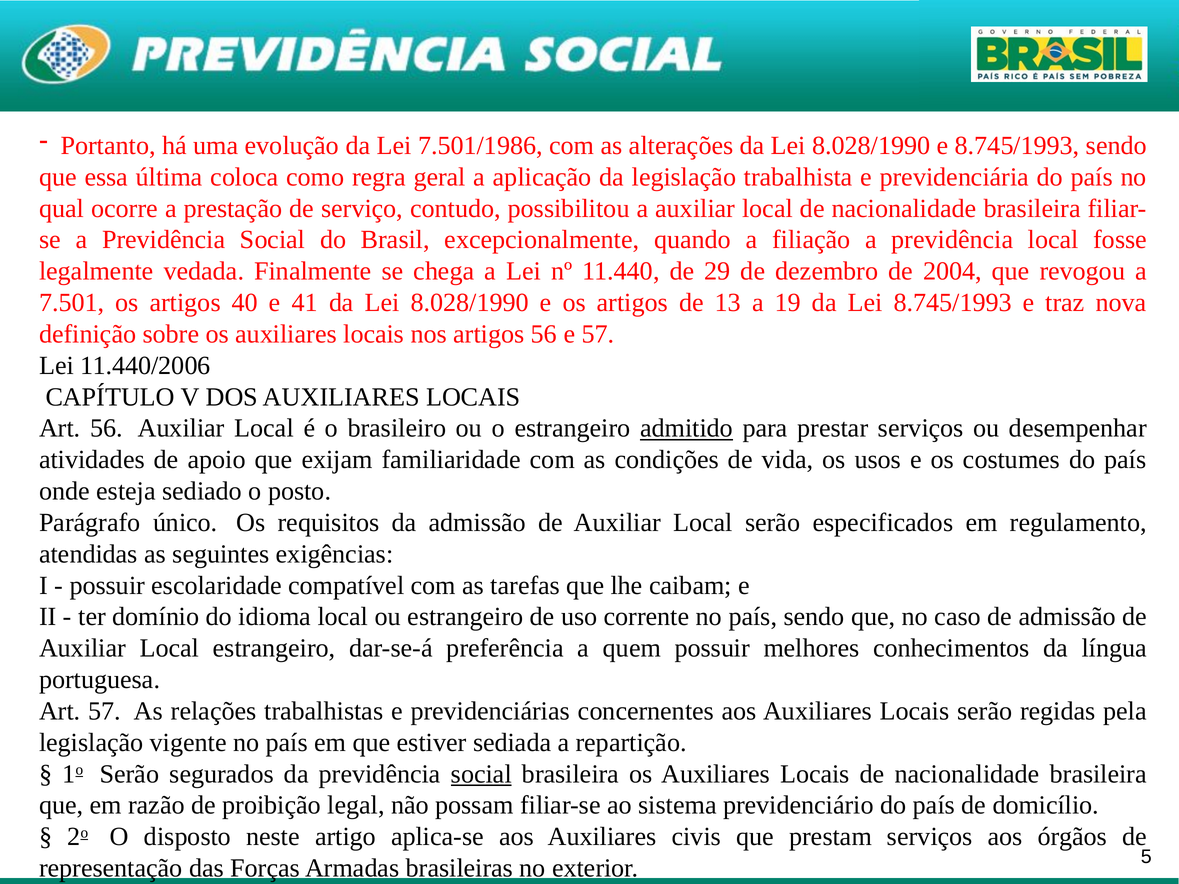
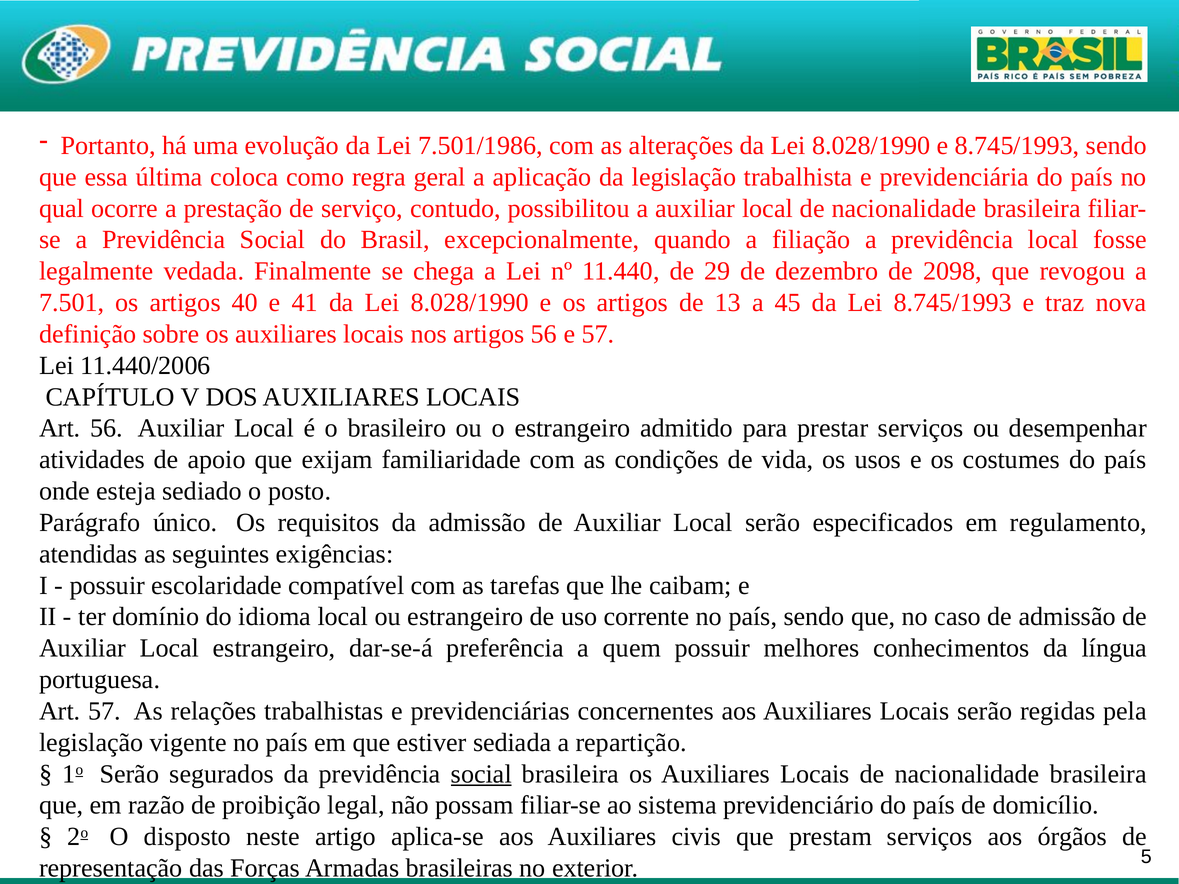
2004: 2004 -> 2098 (953, 271)
19: 19 -> 45 (788, 303)
admitido underline: present -> none (687, 428)
